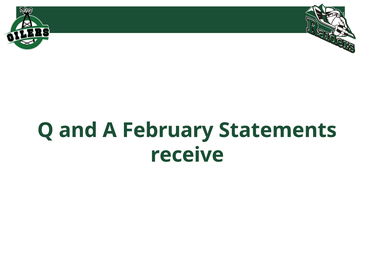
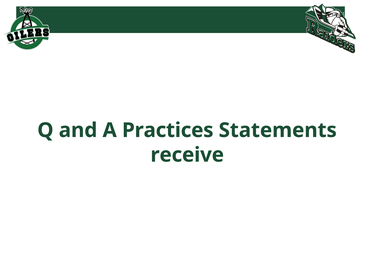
February: February -> Practices (168, 130)
